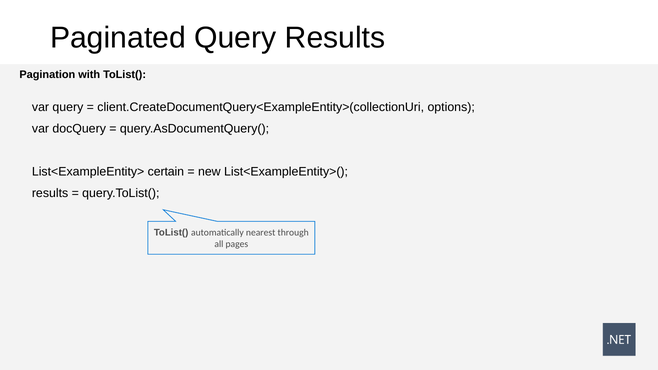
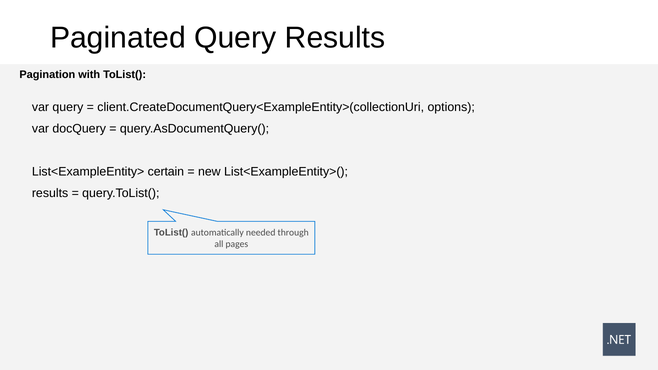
nearest: nearest -> needed (261, 233)
